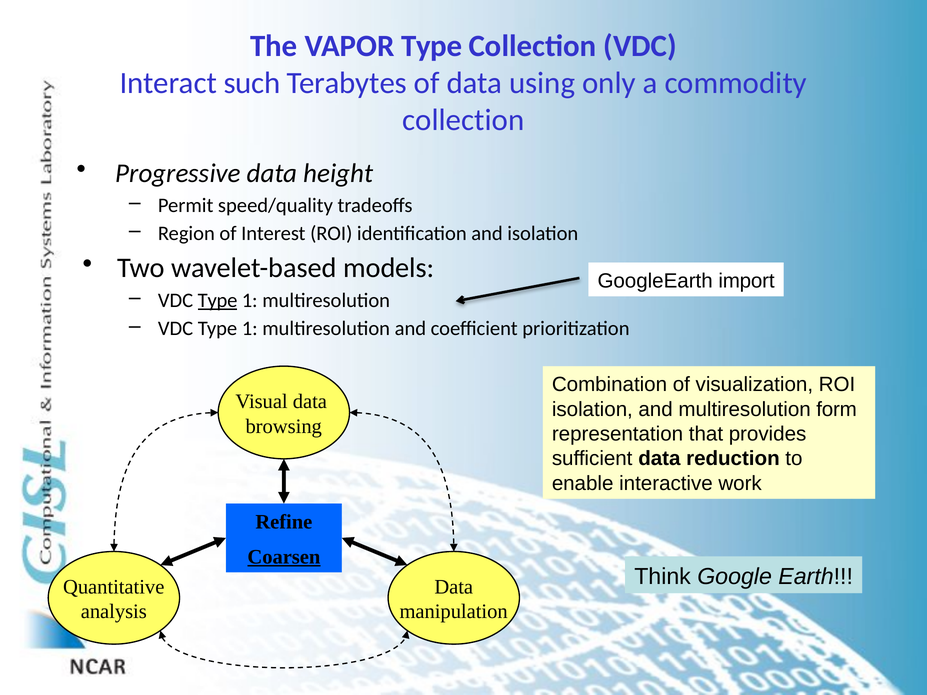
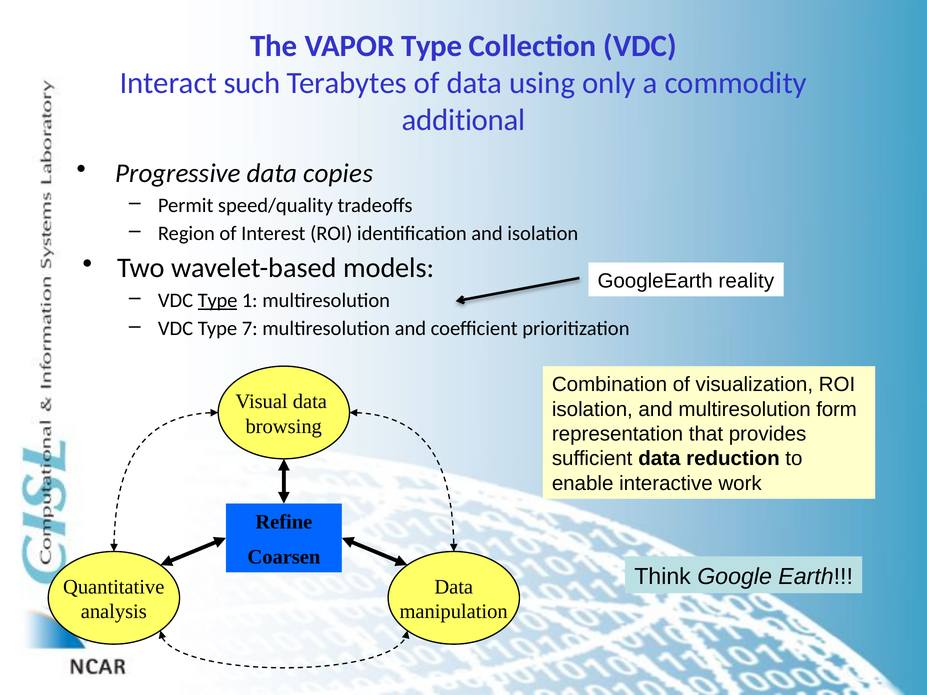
collection: collection -> additional (464, 120)
height: height -> copies (338, 174)
import: import -> reality (746, 281)
1: 1 -> 7 (250, 329)
Coarsen underline: present -> none (284, 557)
